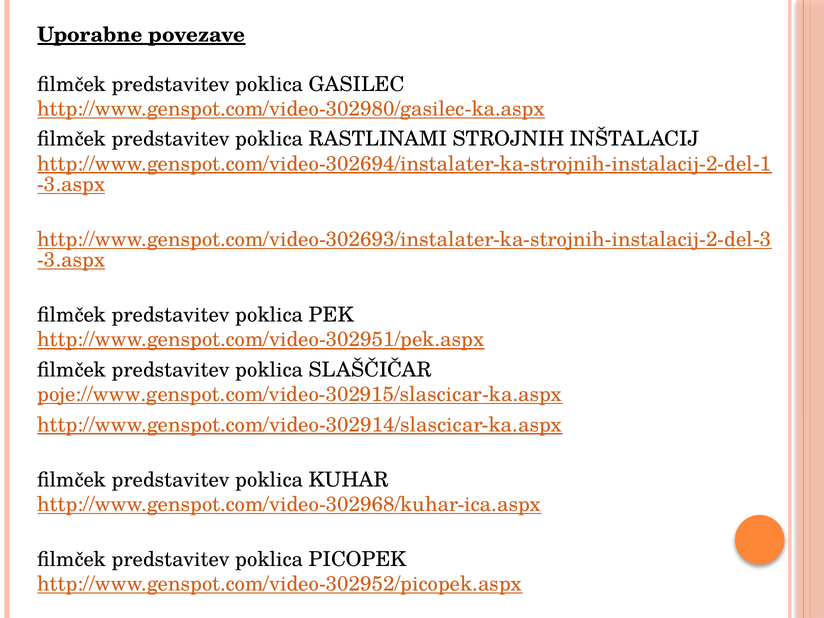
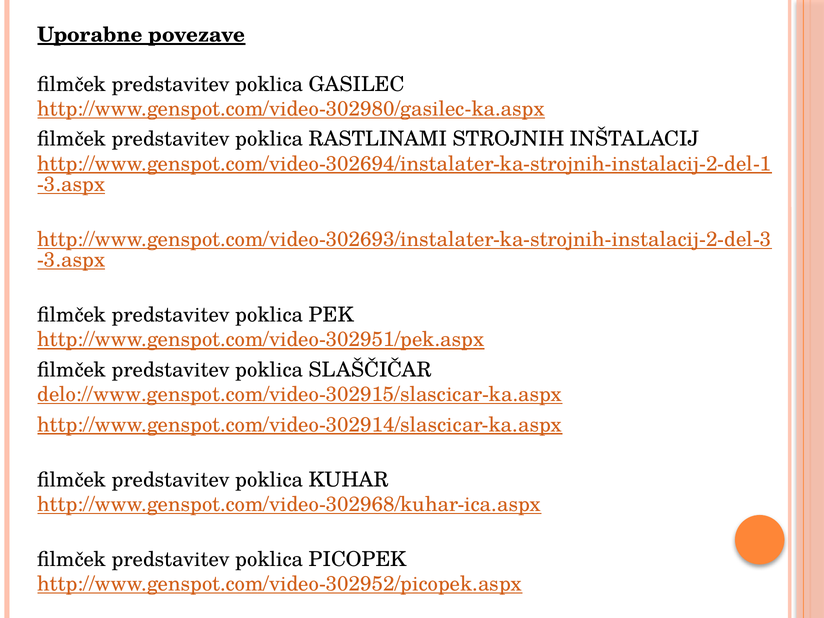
poje://www.genspot.com/video-302915/slascicar-ka.aspx: poje://www.genspot.com/video-302915/slascicar-ka.aspx -> delo://www.genspot.com/video-302915/slascicar-ka.aspx (300, 395)
